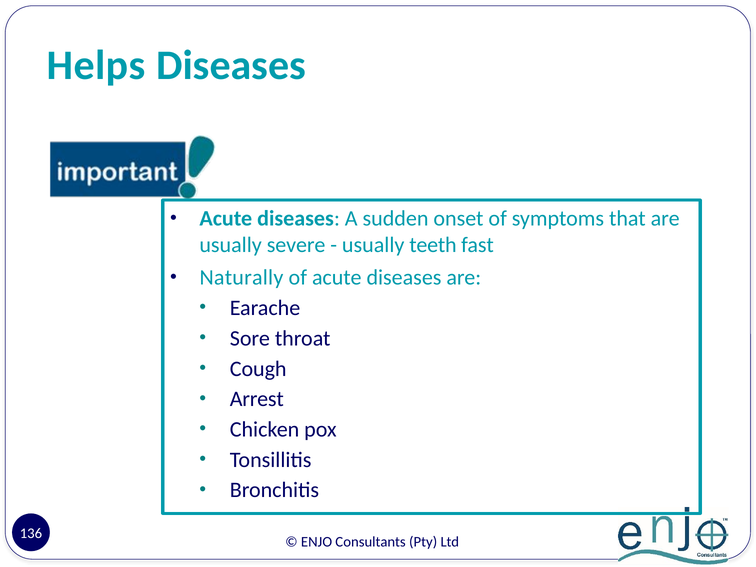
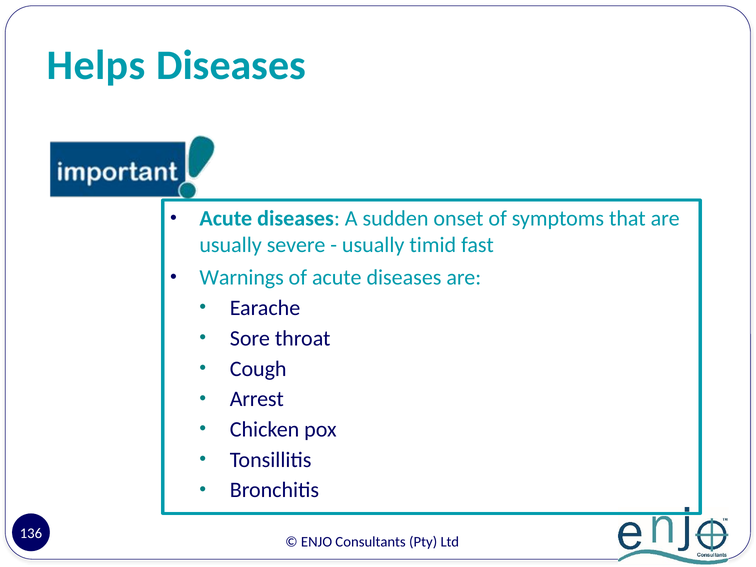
teeth: teeth -> timid (433, 245)
Naturally: Naturally -> Warnings (242, 278)
